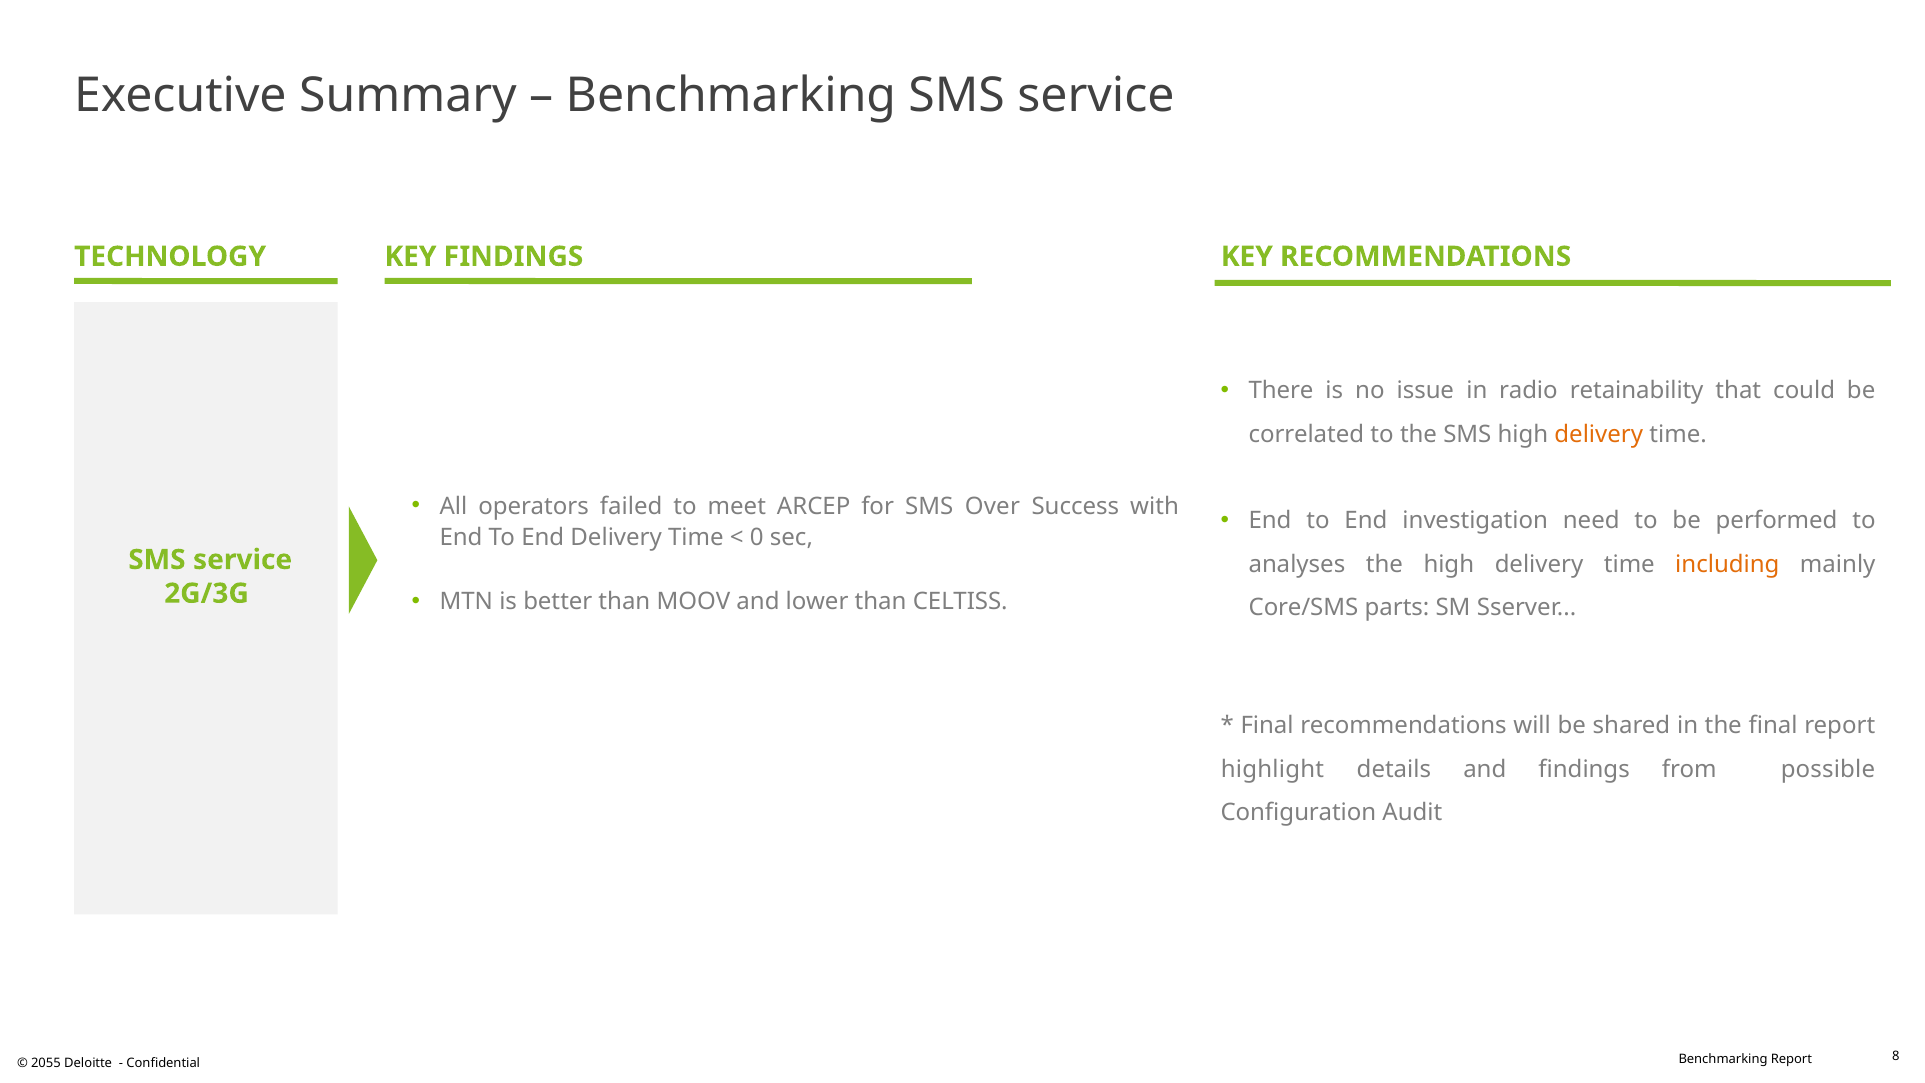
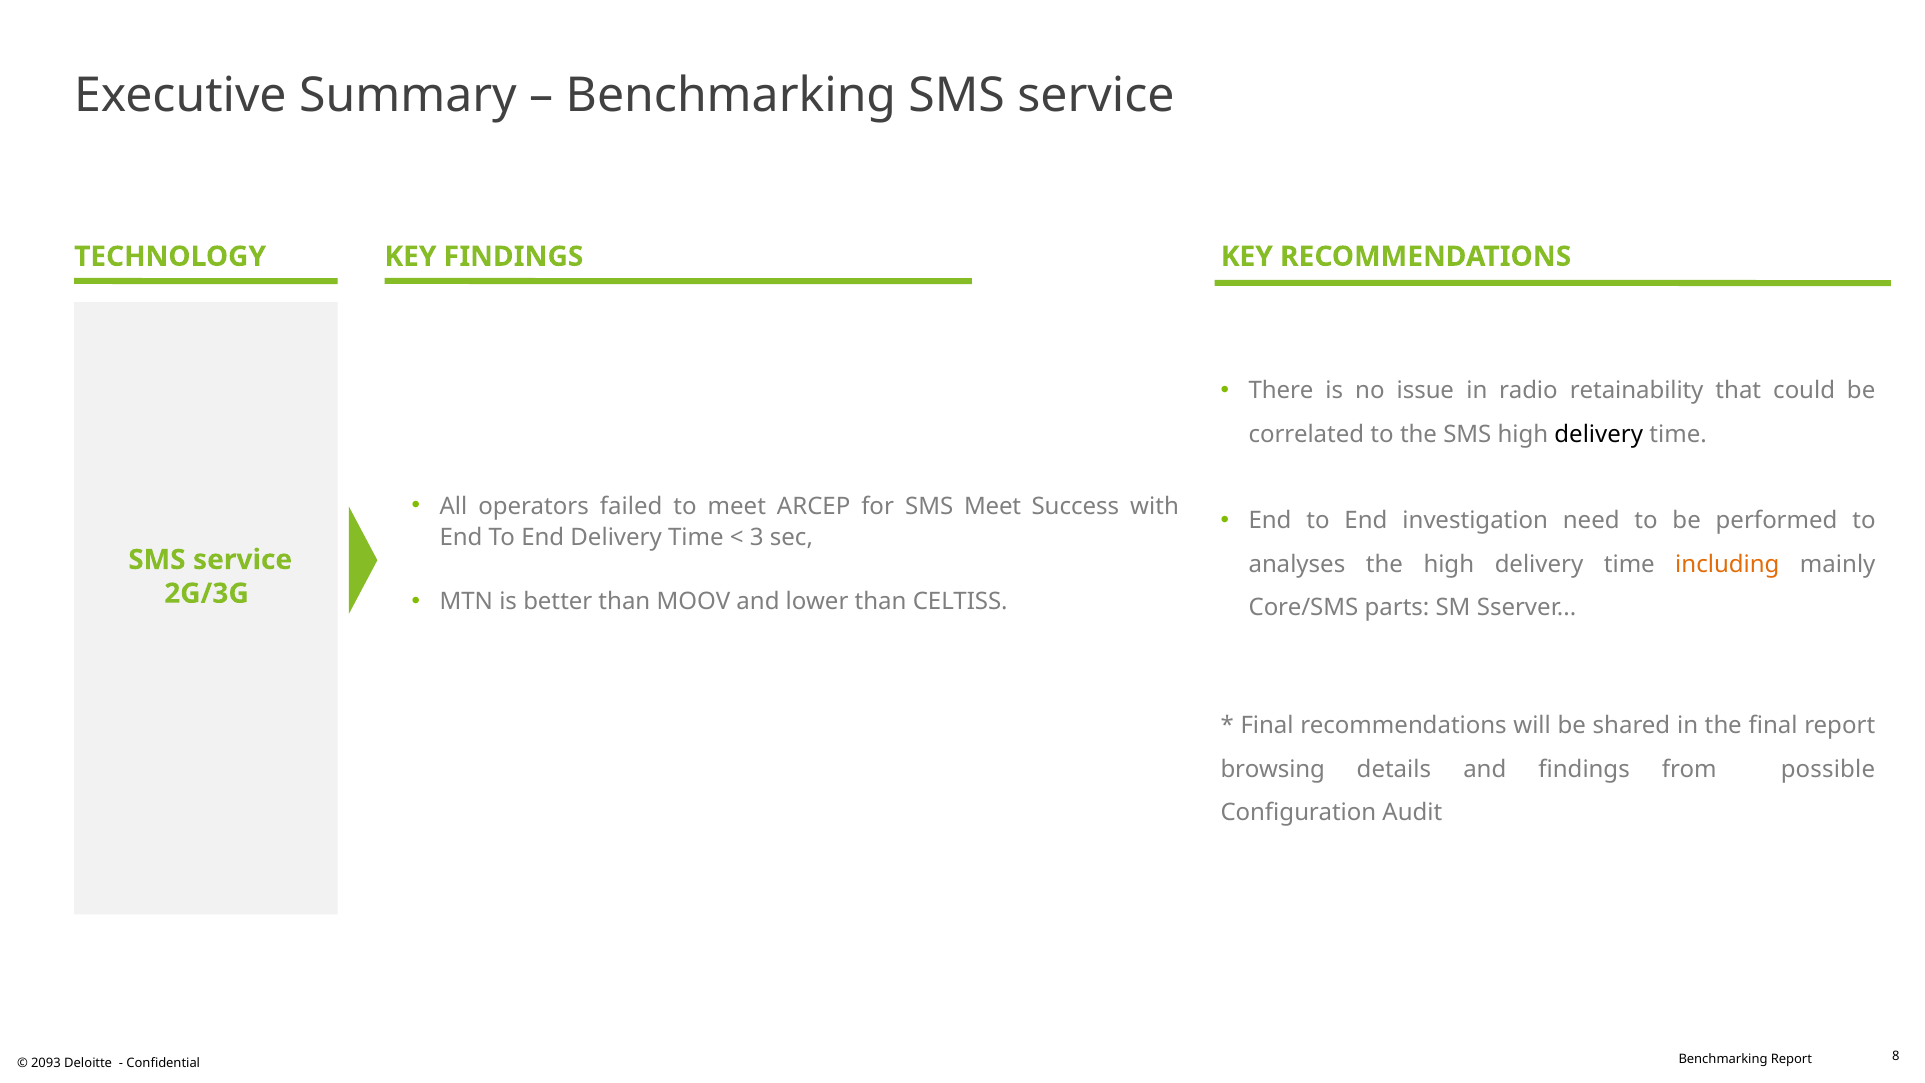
delivery colour: orange -> black (1599, 434)
SMS Over: Over -> Meet (993, 506)
0: 0 -> 3 (757, 538)
highlight: highlight -> browsing (1273, 769)
2055: 2055 -> 2093 (46, 1063)
